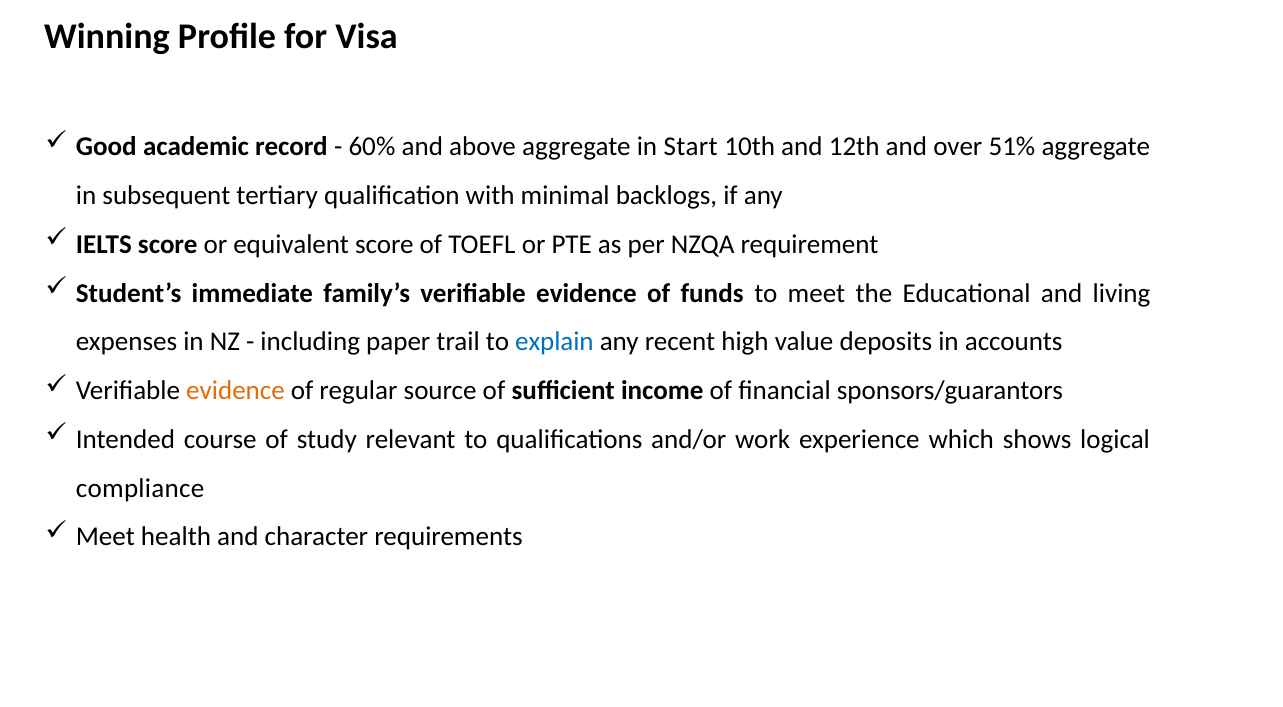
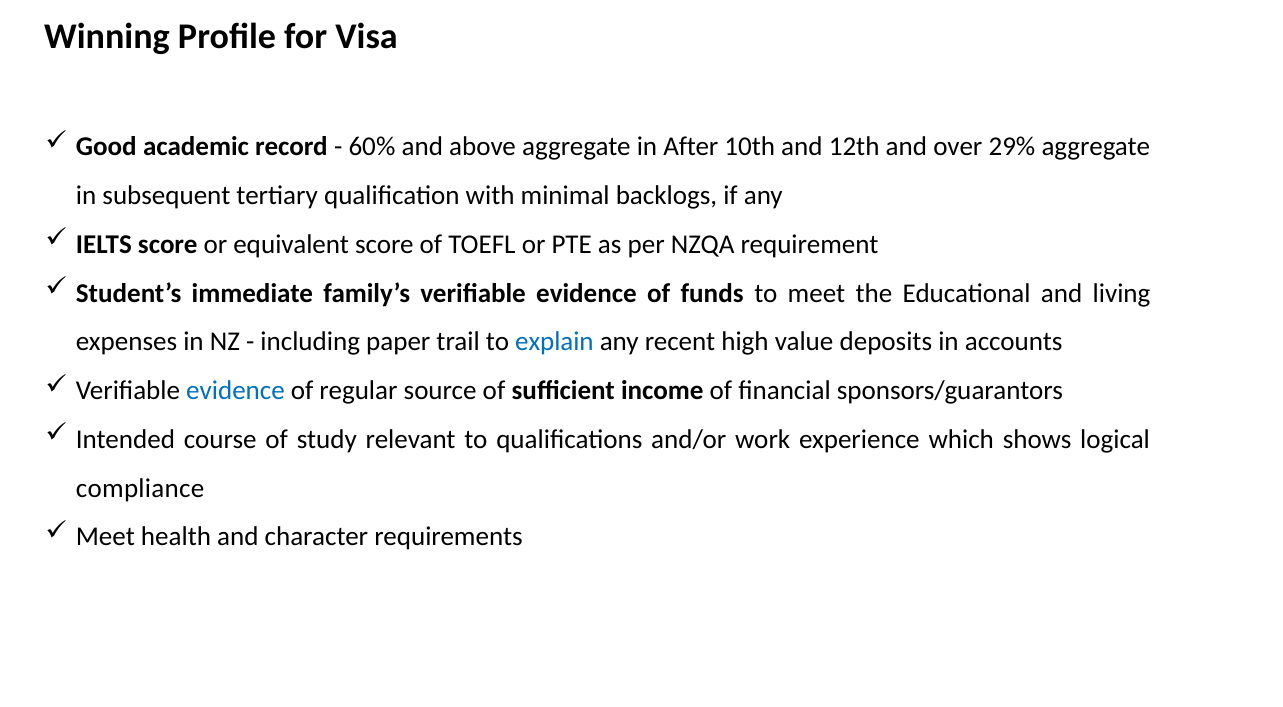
Start: Start -> After (691, 147)
51%: 51% -> 29% (1012, 147)
evidence colour: orange -> blue (236, 390)
